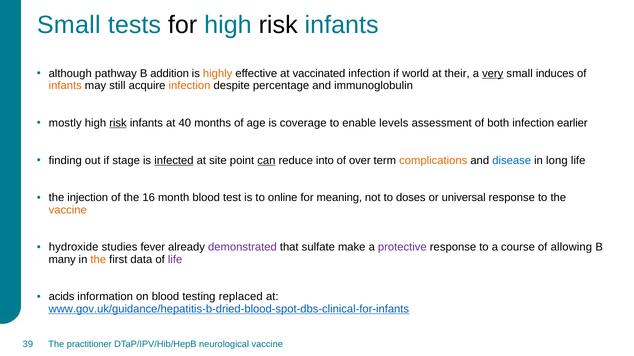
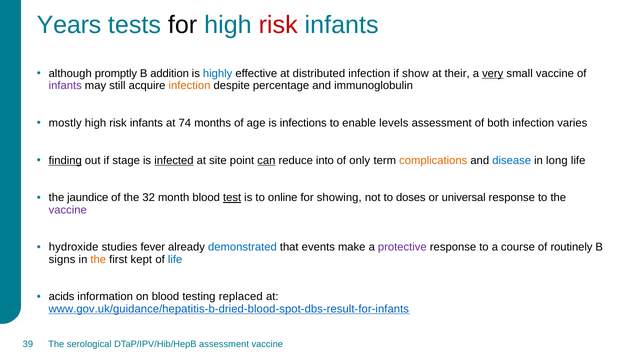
Small: Small -> Years (69, 25)
risk colour: black -> red (278, 25)
pathway: pathway -> promptly (116, 74)
highly colour: orange -> blue (218, 74)
vaccinated: vaccinated -> distributed (319, 74)
world: world -> show (416, 74)
small induces: induces -> vaccine (555, 74)
infants colour: orange -> purple (65, 86)
risk underline: present -> none (118, 123)
40: 40 -> 74 (185, 123)
coverage: coverage -> infections (303, 123)
earlier: earlier -> varies (572, 123)
finding underline: none -> present (65, 161)
over: over -> only (360, 161)
injection: injection -> jaundice (88, 198)
16: 16 -> 32 (149, 198)
test underline: none -> present (232, 198)
meaning: meaning -> showing (339, 198)
vaccine colour: orange -> purple (68, 210)
demonstrated colour: purple -> blue (242, 248)
sulfate: sulfate -> events (318, 248)
allowing: allowing -> routinely (571, 248)
many: many -> signs (62, 260)
data: data -> kept (141, 260)
life colour: purple -> blue (175, 260)
www.gov.uk/guidance/hepatitis-b-dried-blood-spot-dbs-clinical-for-infants: www.gov.uk/guidance/hepatitis-b-dried-blood-spot-dbs-clinical-for-infants -> www.gov.uk/guidance/hepatitis-b-dried-blood-spot-dbs-result-for-infants (229, 309)
practitioner: practitioner -> serological (89, 345)
DTaP/IPV/Hib/HepB neurological: neurological -> assessment (224, 345)
